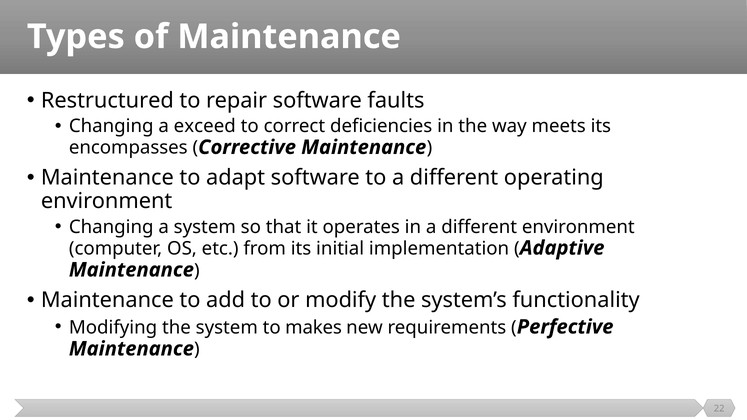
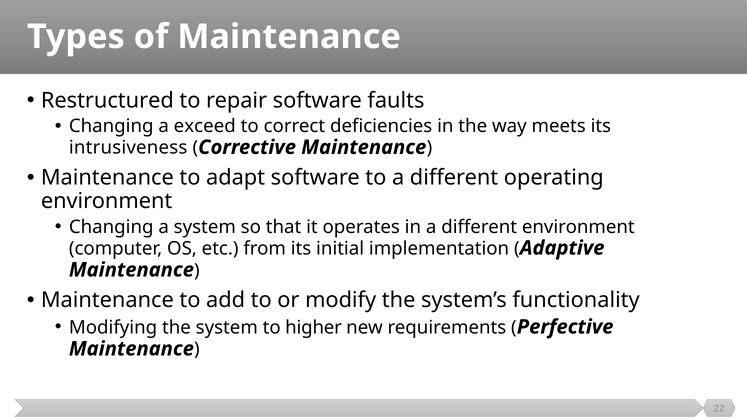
encompasses: encompasses -> intrusiveness (128, 148)
makes: makes -> higher (314, 328)
